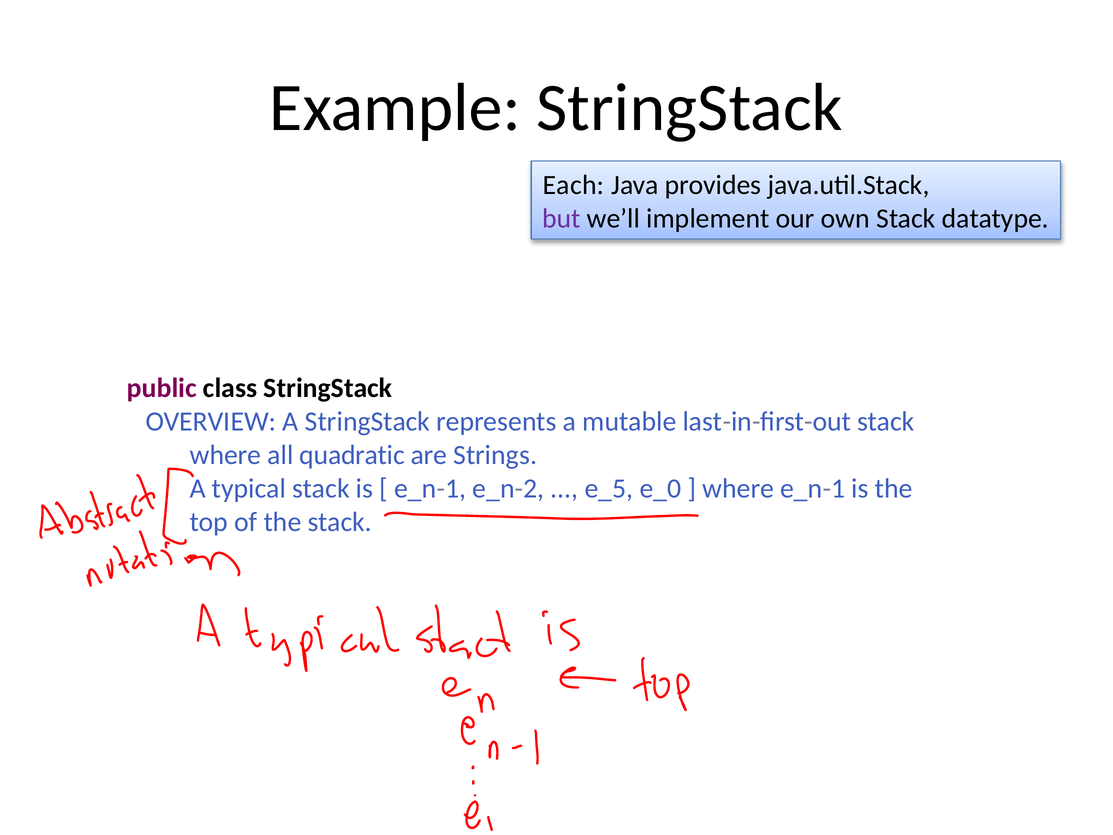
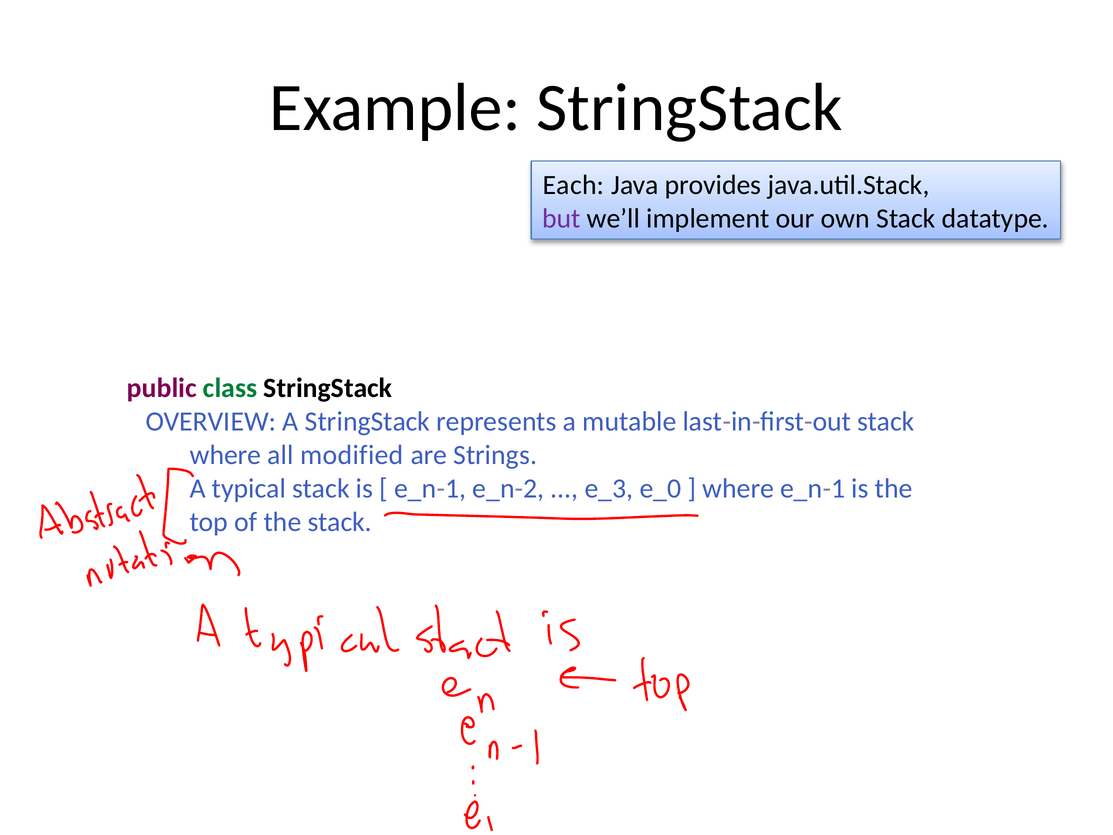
class colour: black -> green (230, 388)
quadratic: quadratic -> modified (352, 455)
e_5: e_5 -> e_3 (609, 488)
